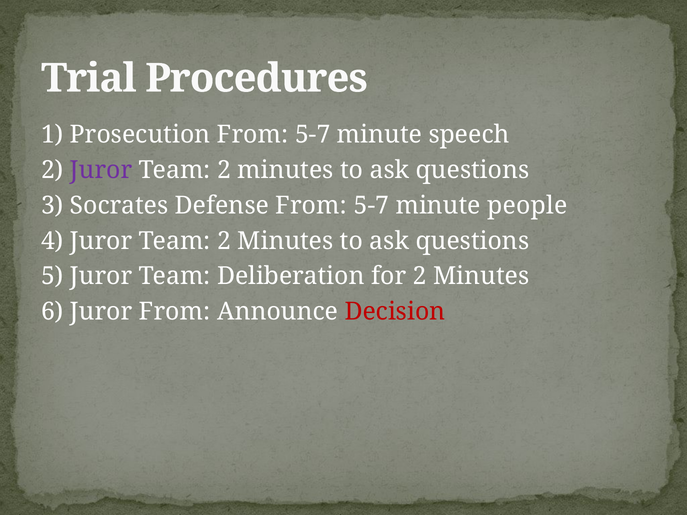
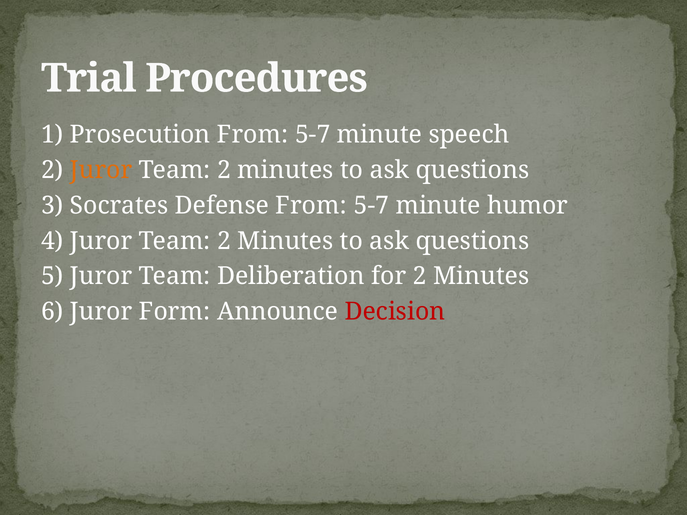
Juror colour: purple -> orange (101, 170)
people: people -> humor (528, 205)
Juror From: From -> Form (175, 312)
